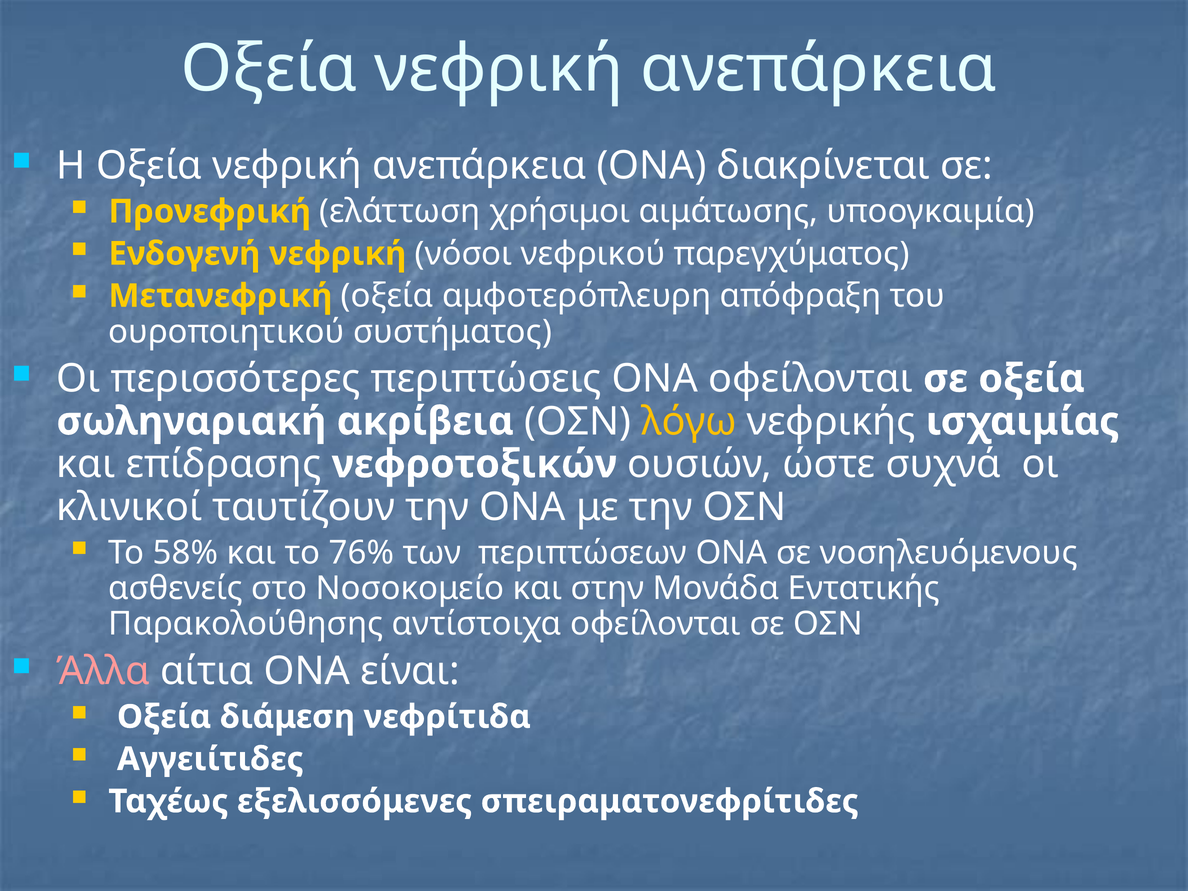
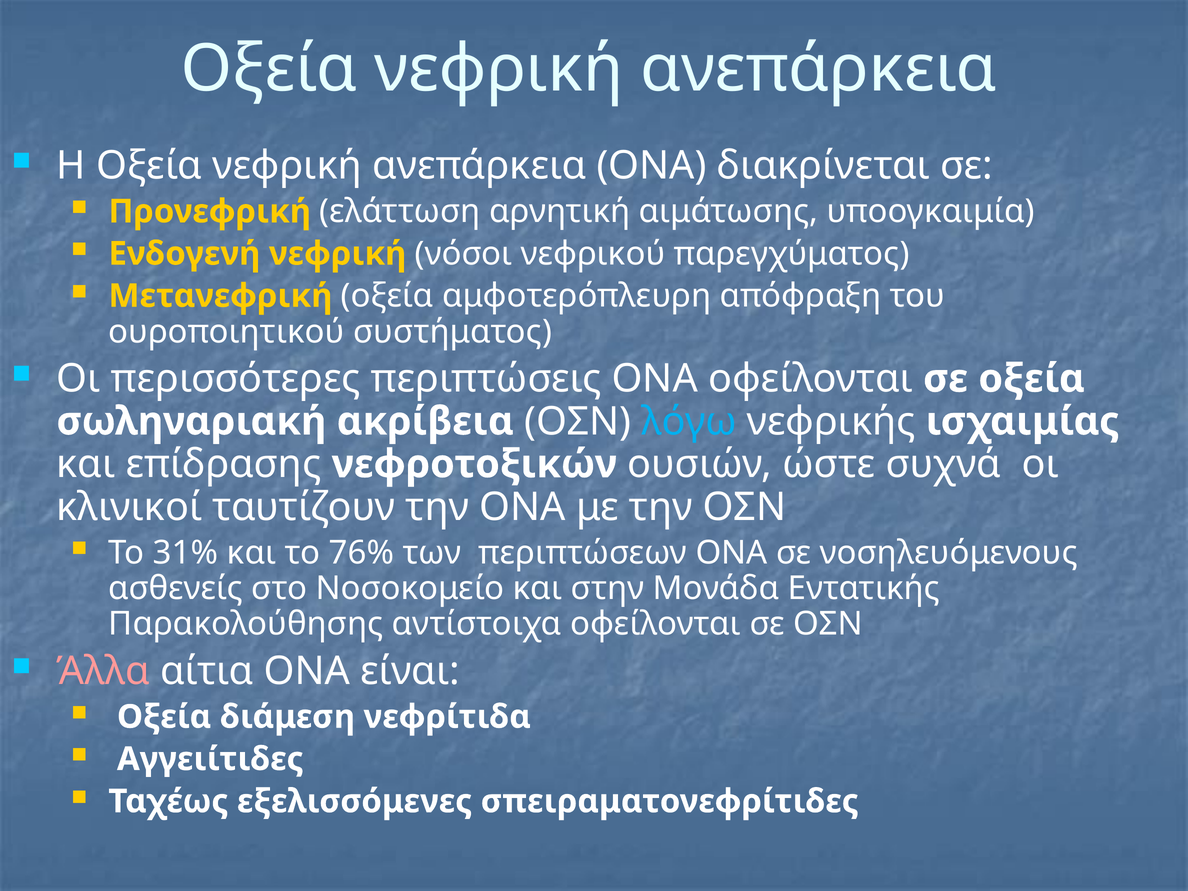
χρήσιμοι: χρήσιμοι -> αρνητική (560, 212)
λόγω colour: yellow -> light blue (689, 421)
58%: 58% -> 31% (186, 553)
